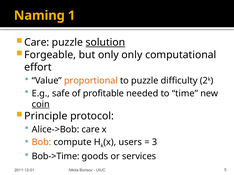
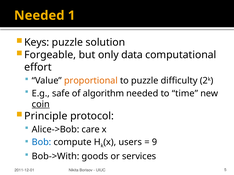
Naming: Naming -> Needed (39, 16)
Care: Care -> Keys (37, 42)
solution underline: present -> none (105, 42)
only only: only -> data (132, 55)
profitable: profitable -> algorithm (103, 94)
Bob colour: orange -> blue (42, 143)
3: 3 -> 9 (155, 143)
Bob->Time: Bob->Time -> Bob->With (56, 157)
